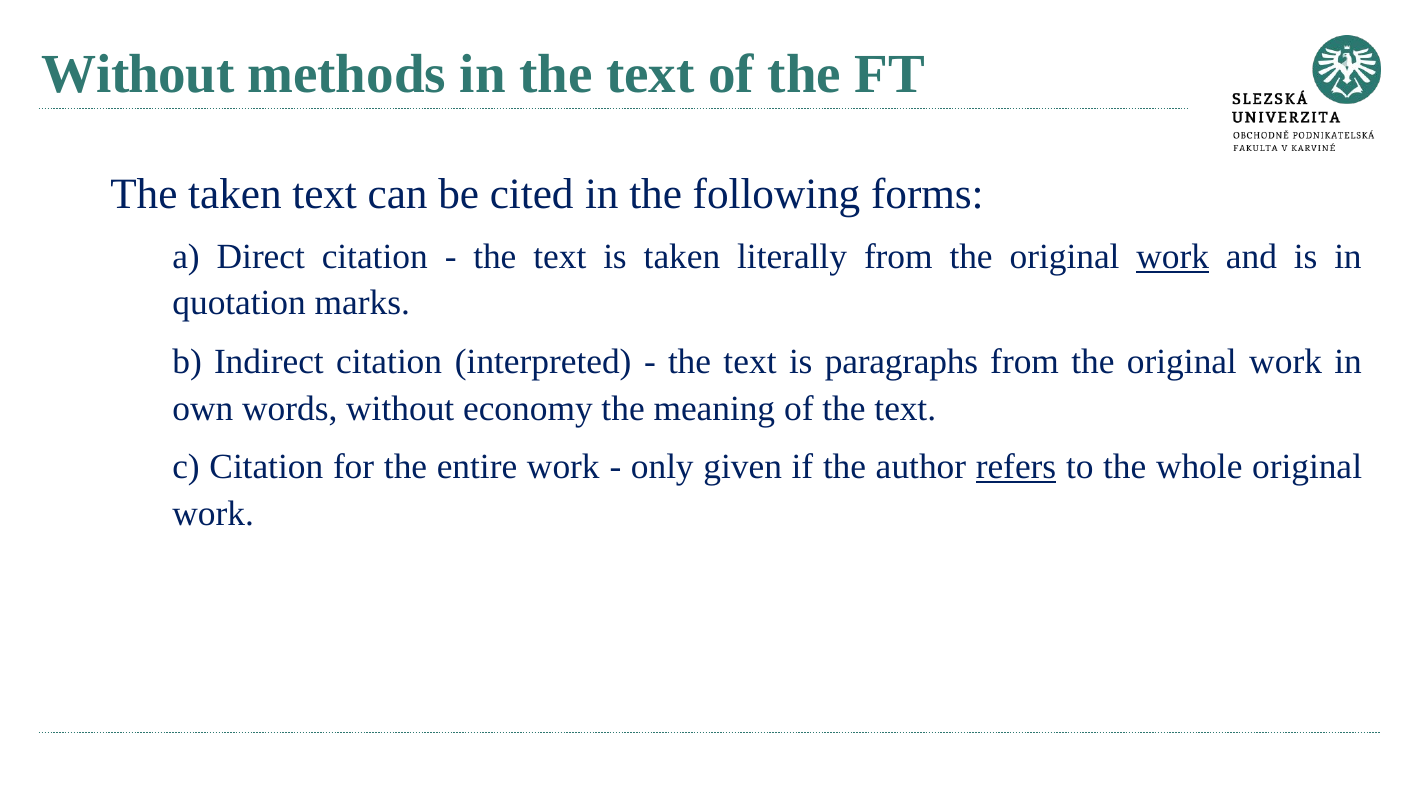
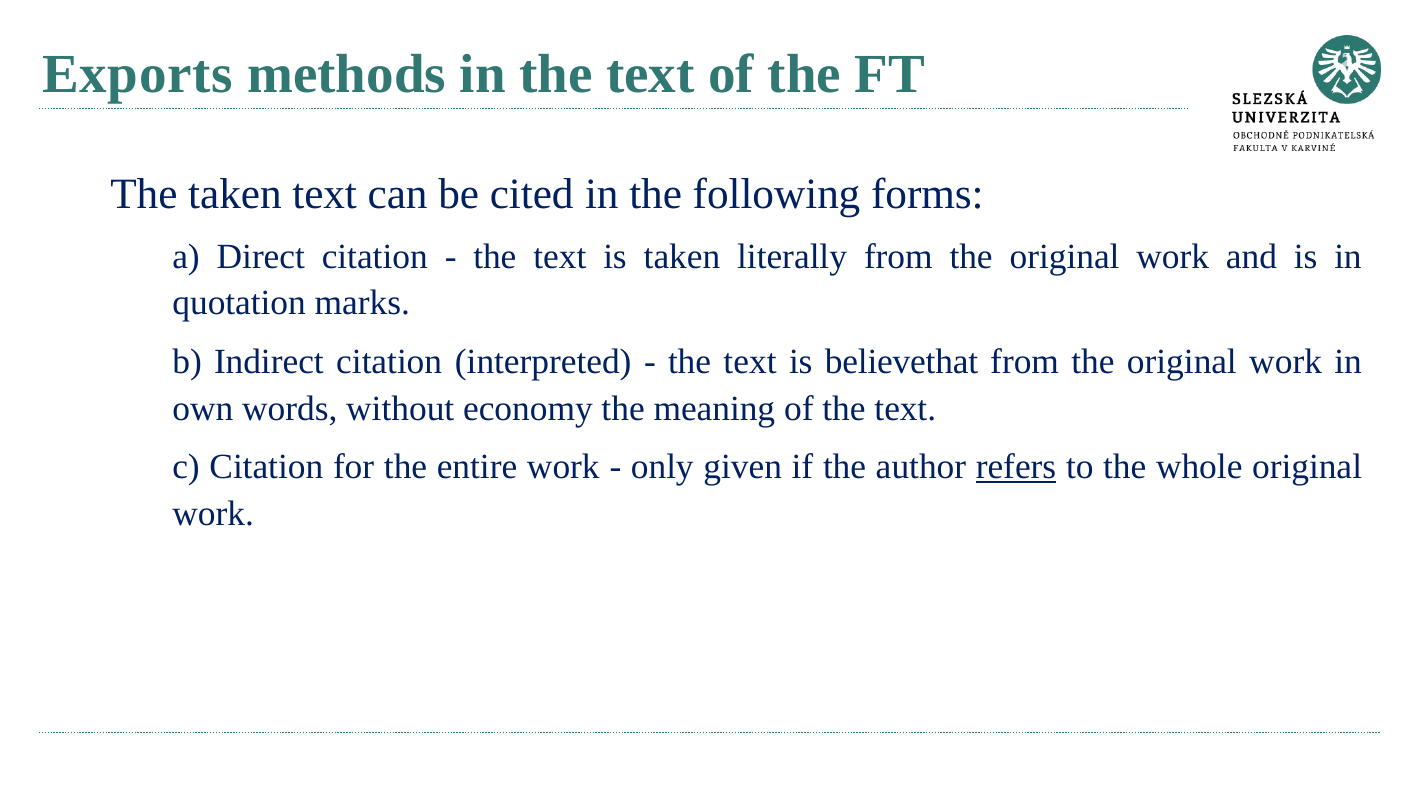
Without: Without -> Exports (138, 74)
work underline: present -> none (1173, 257)
paragraphs: paragraphs -> believethat (902, 362)
